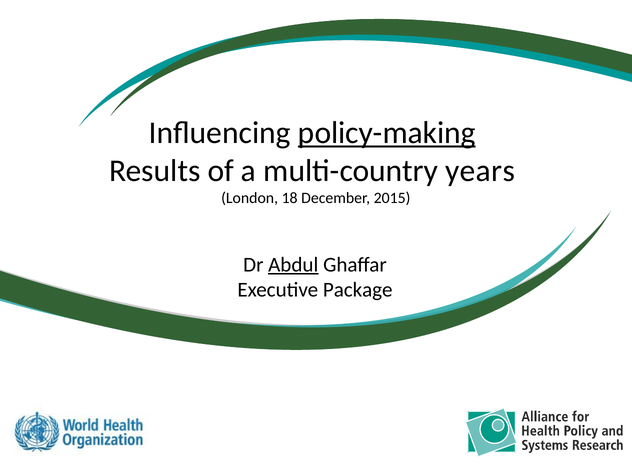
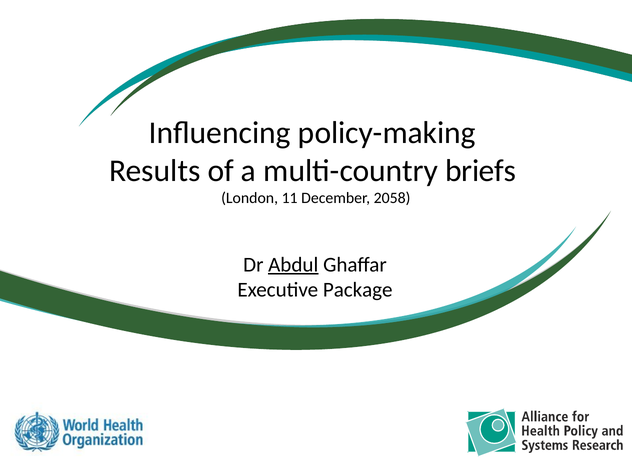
policy-making underline: present -> none (387, 133)
years: years -> briefs (481, 171)
18: 18 -> 11 (290, 198)
2015: 2015 -> 2058 (392, 198)
